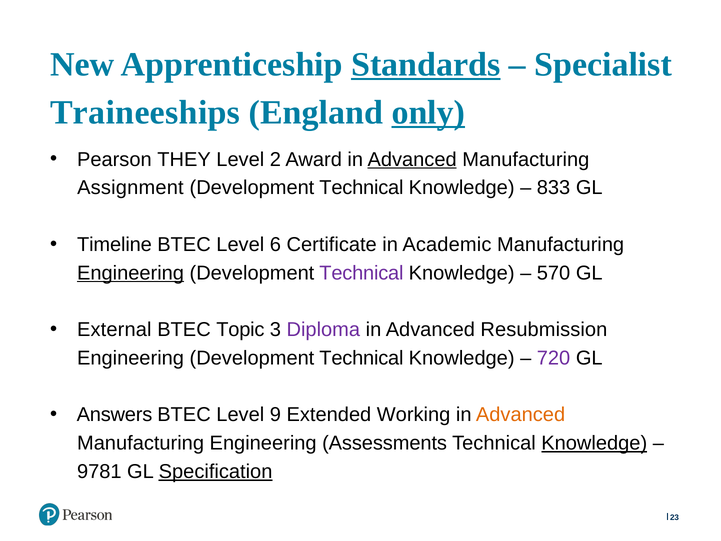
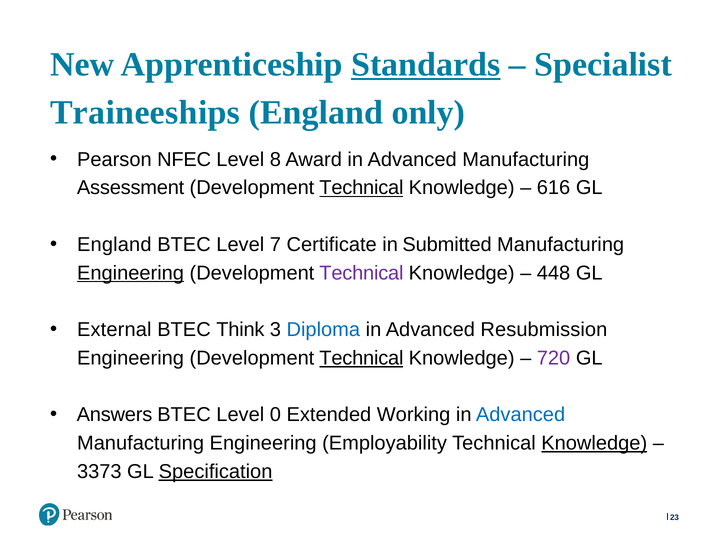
only underline: present -> none (428, 112)
THEY: THEY -> NFEC (184, 159)
2: 2 -> 8 (275, 159)
Advanced underline: present -> none (412, 159)
Assignment: Assignment -> Assessment (131, 188)
Technical underline: none -> present (361, 188)
833: 833 -> 616 (554, 188)
Timeline: Timeline -> England (114, 244)
6: 6 -> 7 (275, 244)
Academic: Academic -> Submitted (447, 244)
570: 570 -> 448 (554, 273)
Topic: Topic -> Think (240, 330)
Diploma colour: purple -> blue (323, 330)
Technical underline: none -> present (361, 358)
9: 9 -> 0 (275, 415)
Advanced colour: orange -> blue (521, 415)
Assessments: Assessments -> Employability (385, 443)
9781: 9781 -> 3373 (99, 471)
